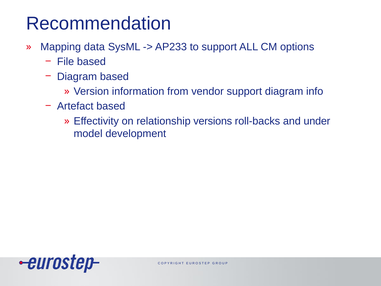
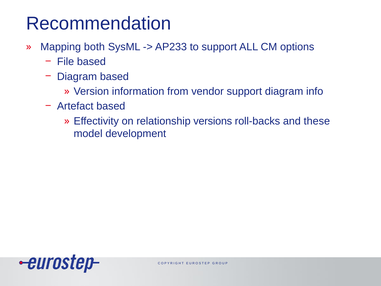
data: data -> both (94, 47)
under: under -> these (317, 121)
